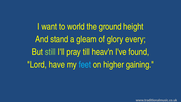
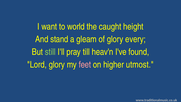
ground: ground -> caught (110, 27)
Lord have: have -> glory (57, 65)
feet colour: light blue -> pink (85, 65)
gaining: gaining -> utmost (140, 65)
